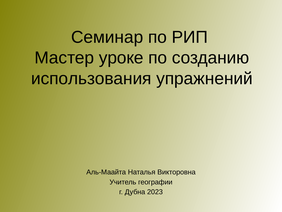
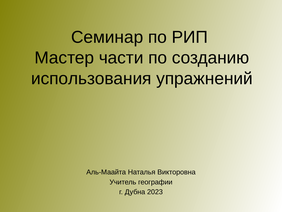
уроке: уроке -> части (121, 58)
